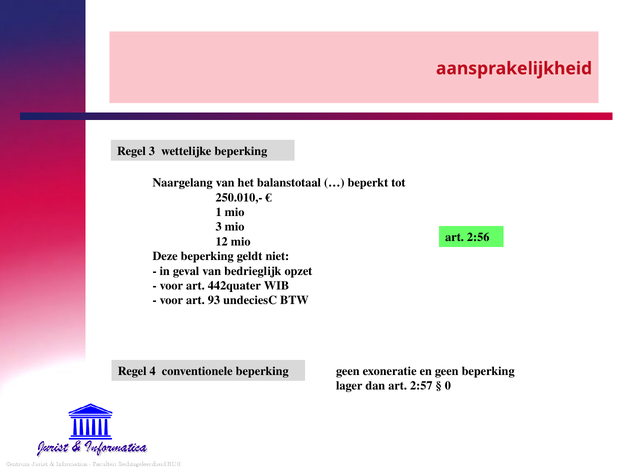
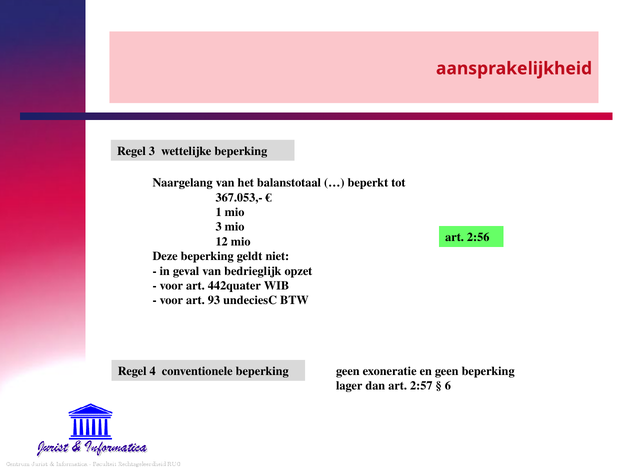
250.010,-: 250.010,- -> 367.053,- (239, 198)
0: 0 -> 6 (448, 386)
